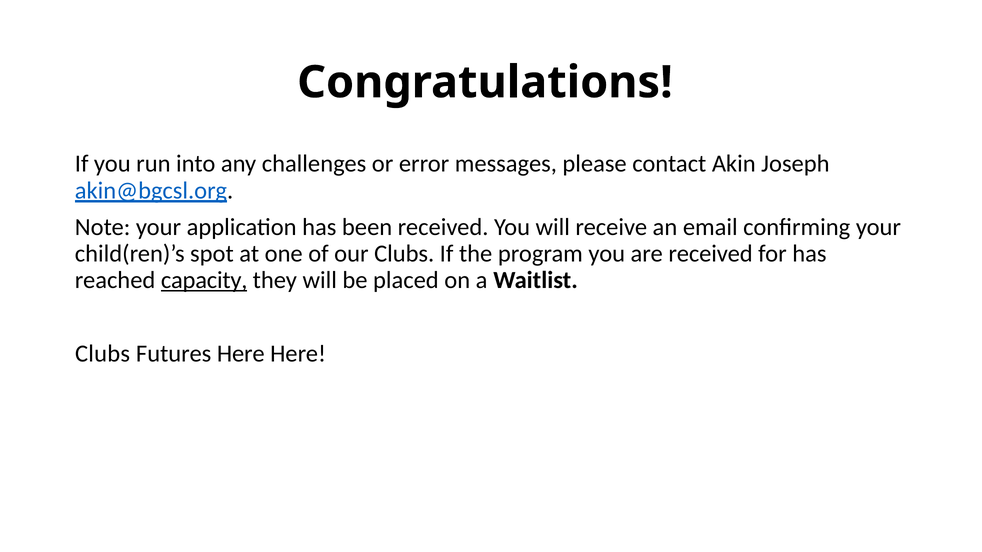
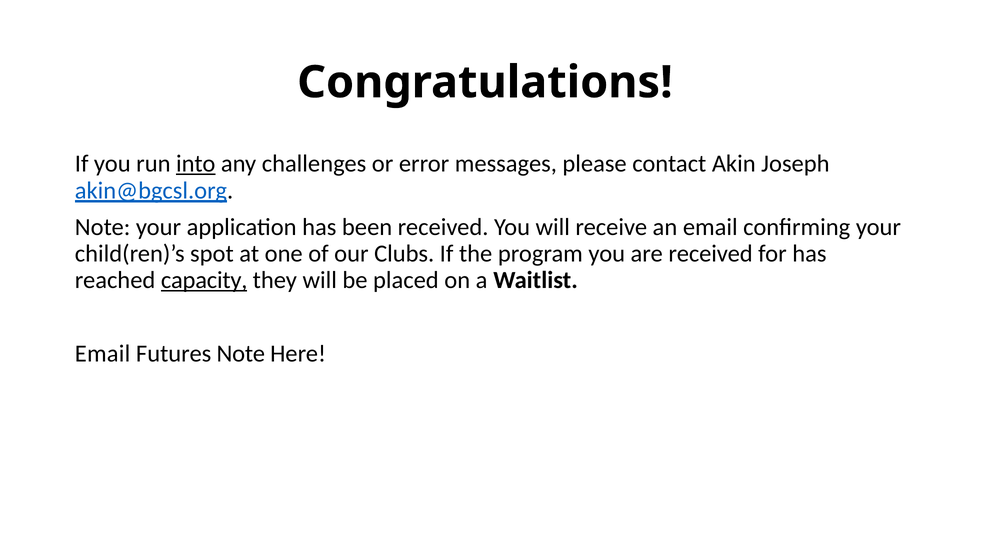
into underline: none -> present (196, 164)
Clubs: Clubs -> Email (103, 354)
Futures Here: Here -> Note (241, 354)
